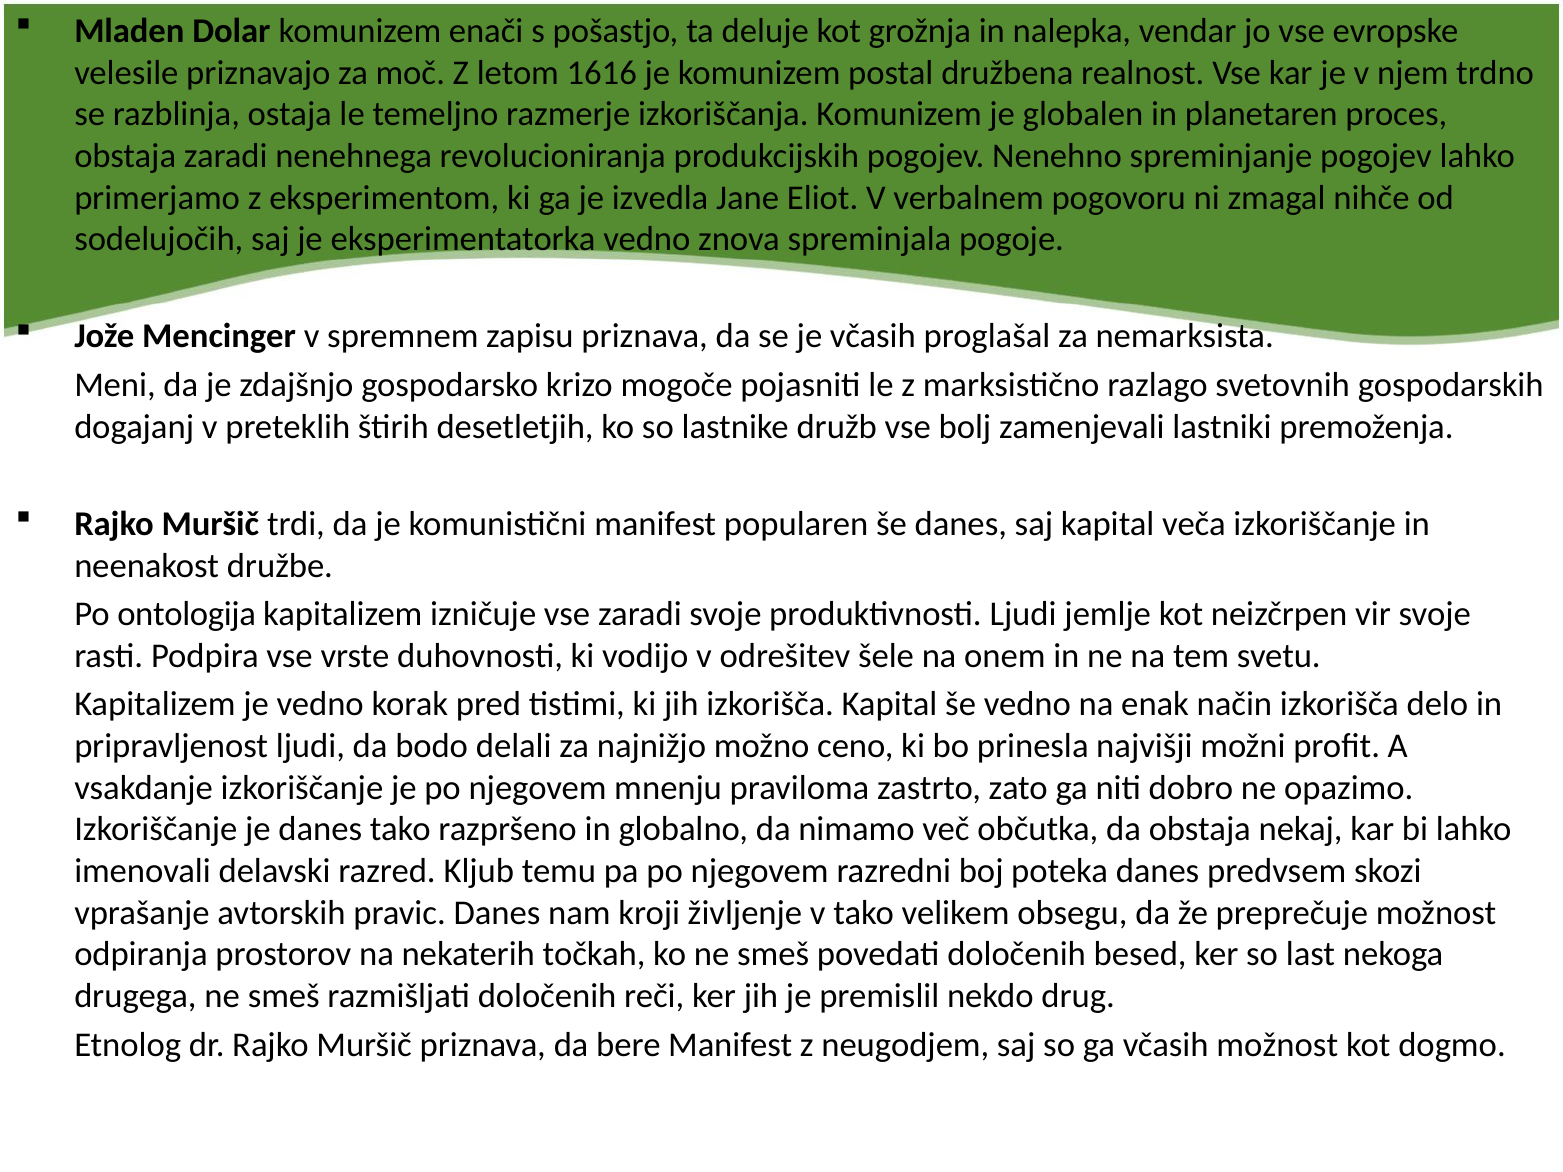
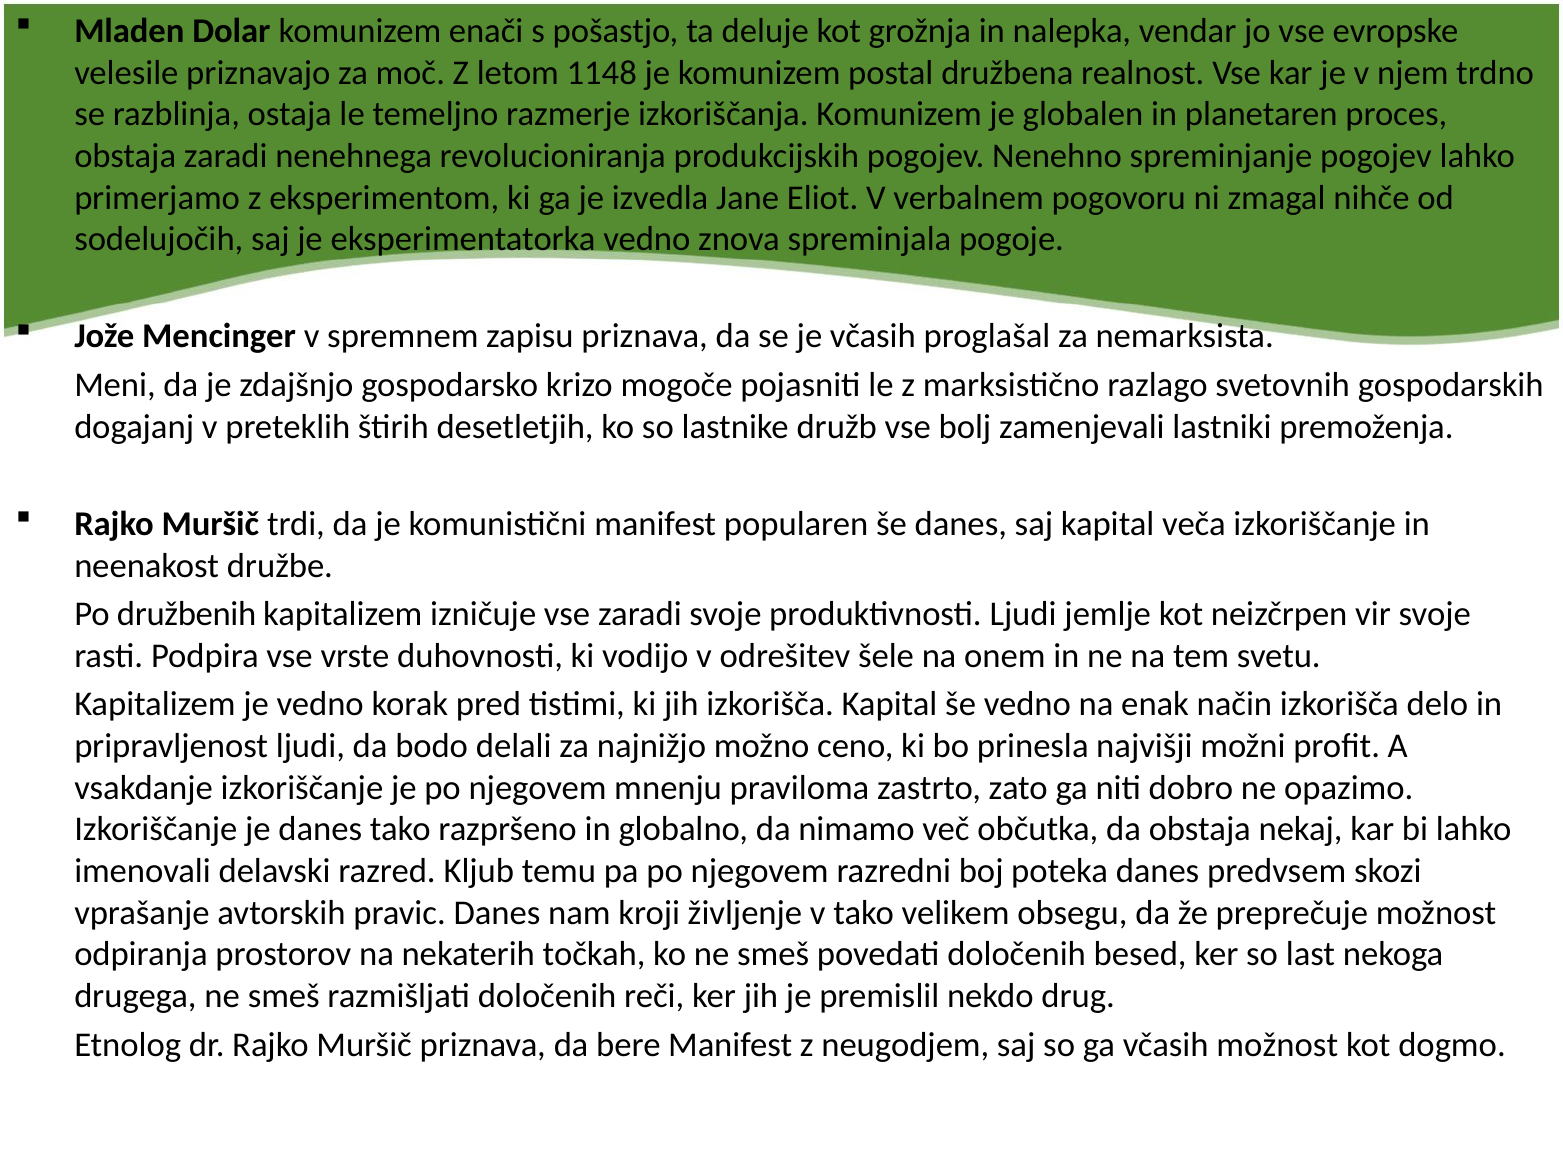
1616: 1616 -> 1148 (602, 73)
ontologija: ontologija -> družbenih (187, 614)
